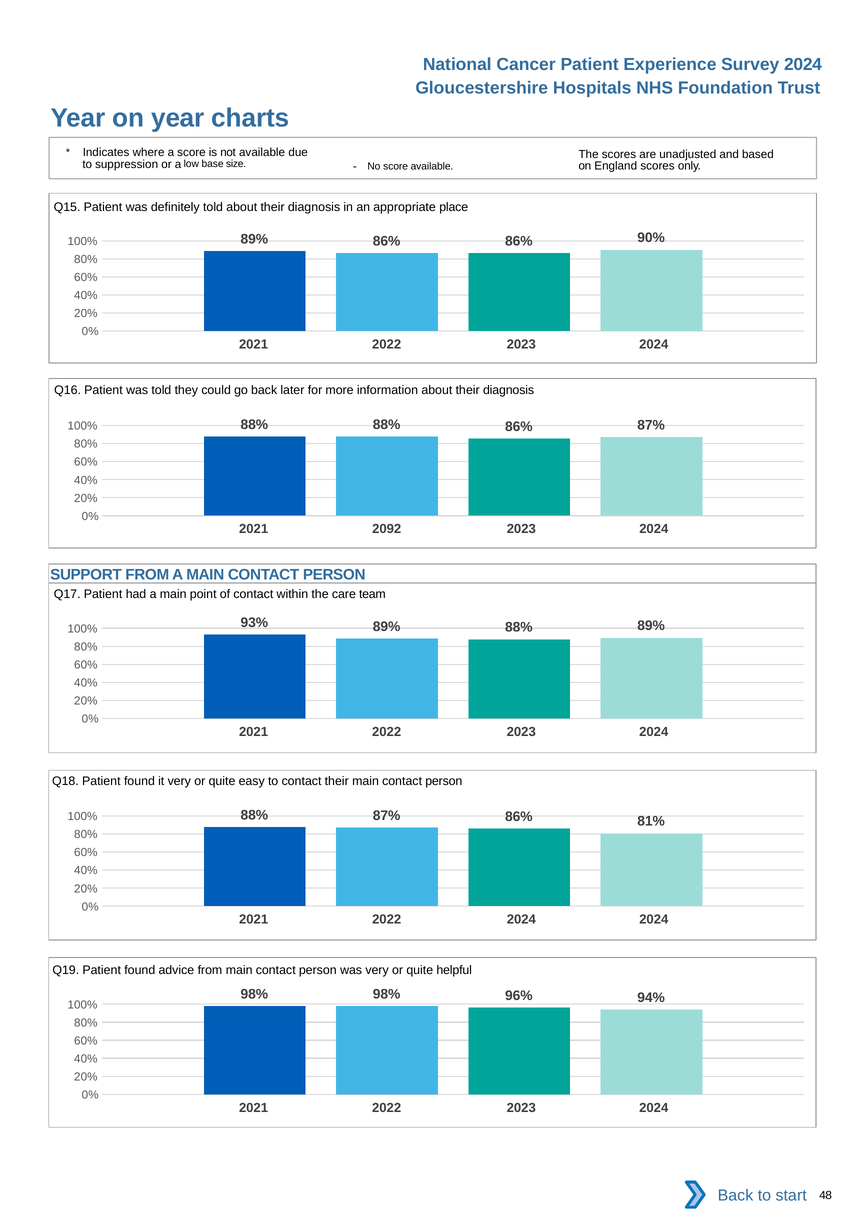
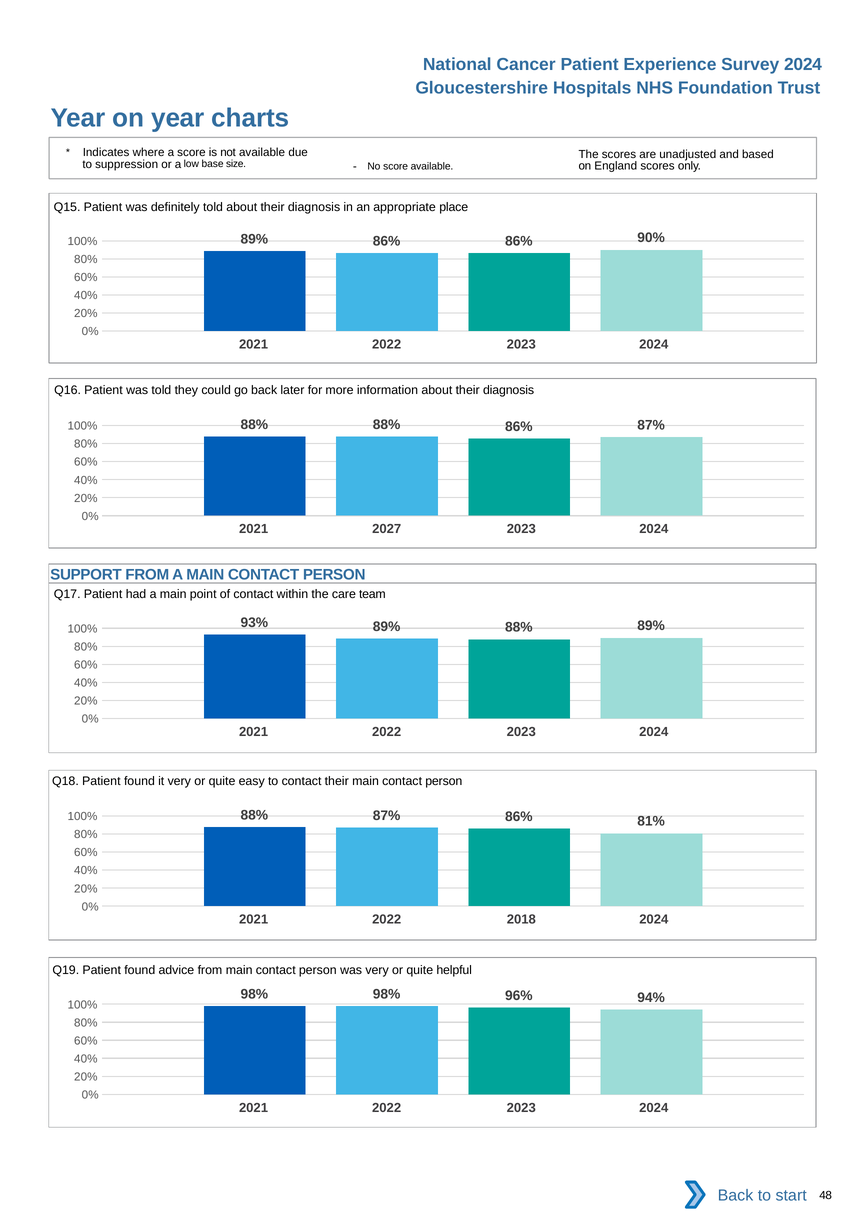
2092: 2092 -> 2027 (387, 529)
2022 2024: 2024 -> 2018 (521, 919)
